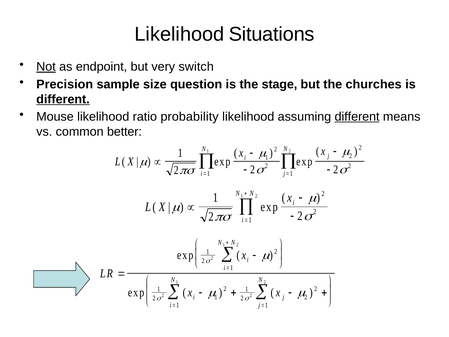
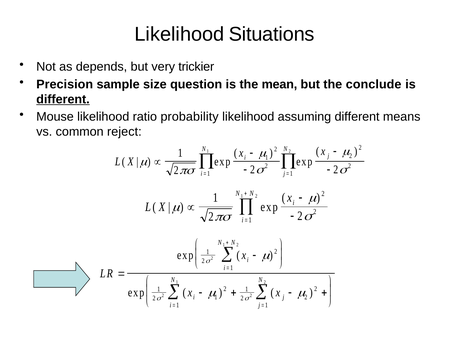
Not underline: present -> none (46, 67)
endpoint: endpoint -> depends (102, 67)
switch: switch -> trickier (196, 67)
stage: stage -> mean (279, 84)
churches: churches -> conclude (374, 84)
different underline: present -> none (357, 117)
better: better -> reject (124, 132)
